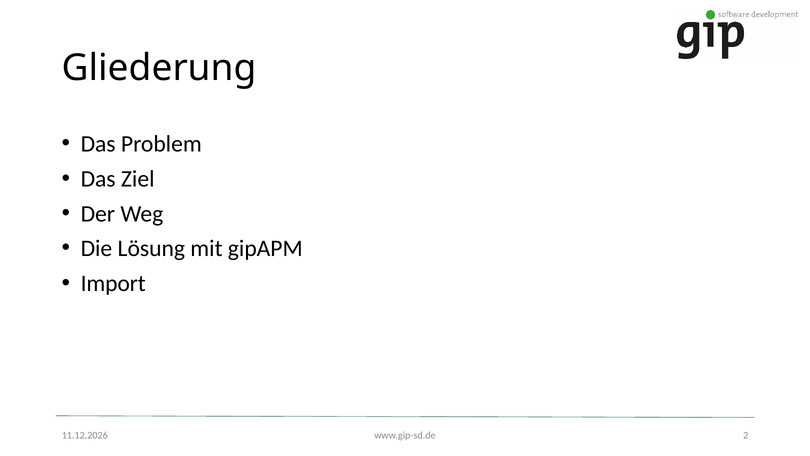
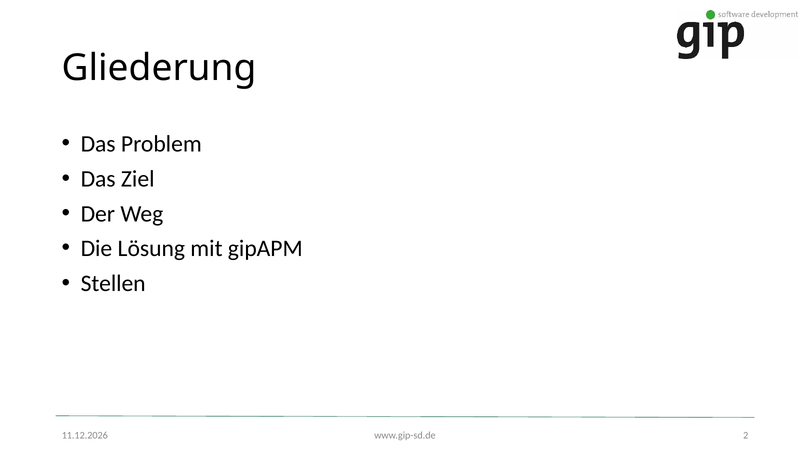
Import: Import -> Stellen (113, 283)
